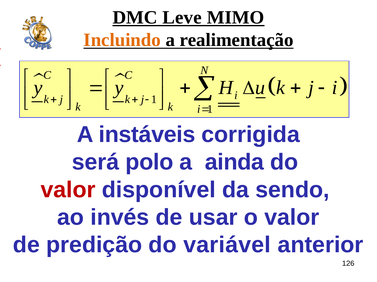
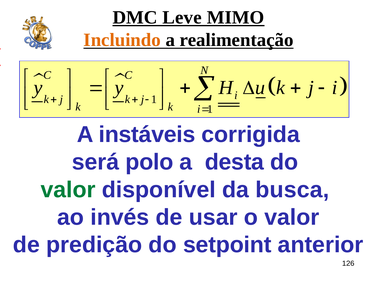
ainda: ainda -> desta (234, 163)
valor colour: red -> green (68, 190)
sendo: sendo -> busca (292, 190)
variável: variável -> setpoint (227, 245)
